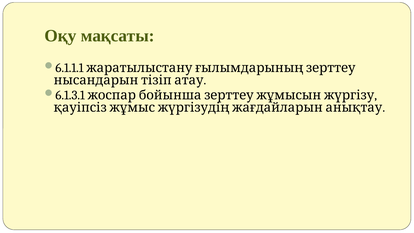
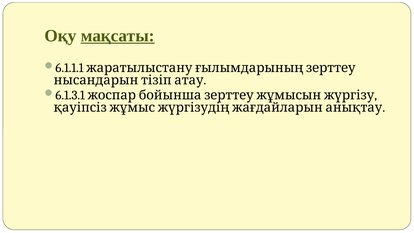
мақсаты underline: none -> present (118, 36)
